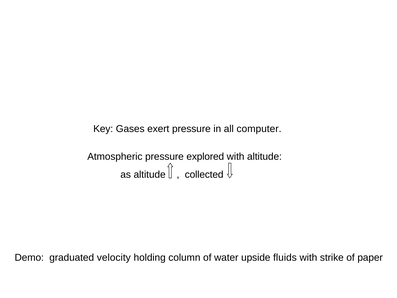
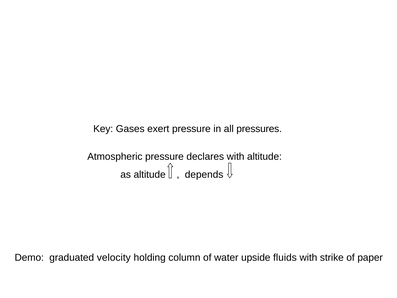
computer: computer -> pressures (259, 129)
explored: explored -> declares (205, 156)
collected: collected -> depends (204, 174)
